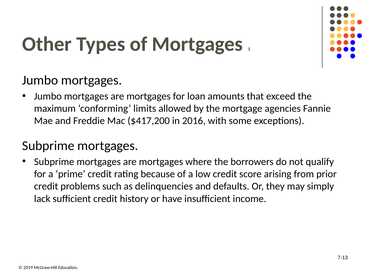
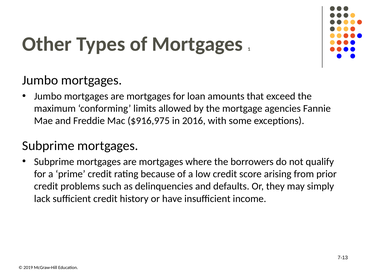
$417,200: $417,200 -> $916,975 (149, 121)
